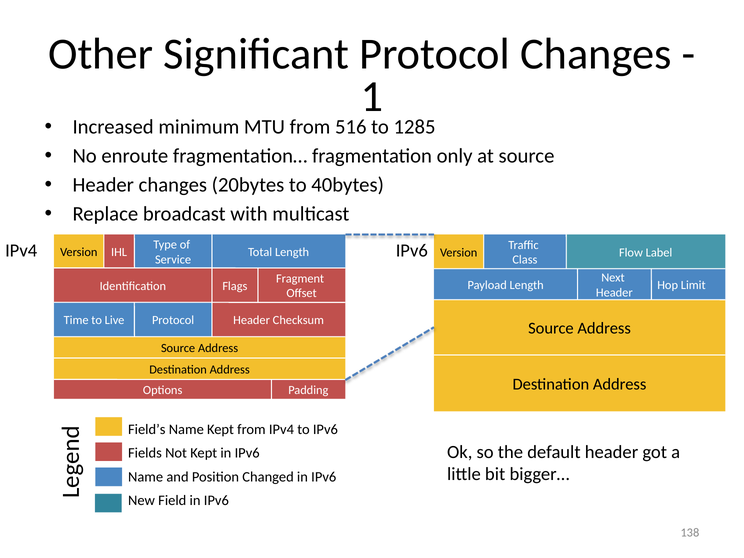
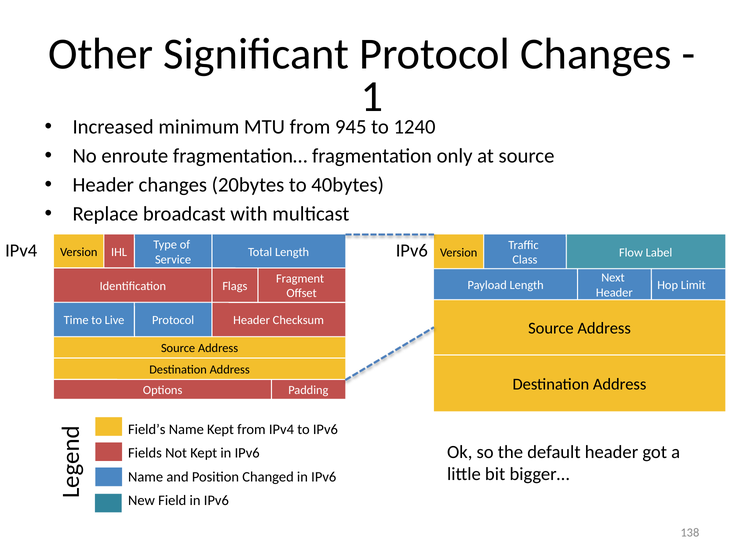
516: 516 -> 945 (351, 127)
1285: 1285 -> 1240 (414, 127)
